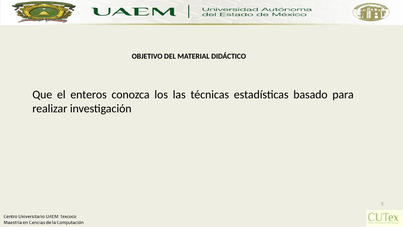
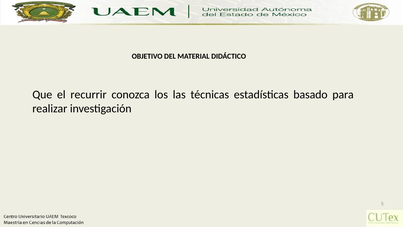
enteros: enteros -> recurrir (89, 94)
